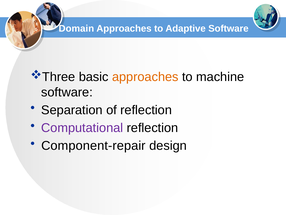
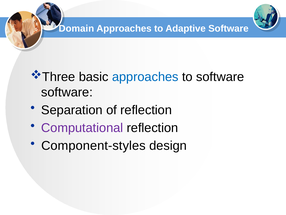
approaches colour: orange -> blue (145, 77)
to machine: machine -> software (220, 77)
Component-repair: Component-repair -> Component-styles (93, 145)
